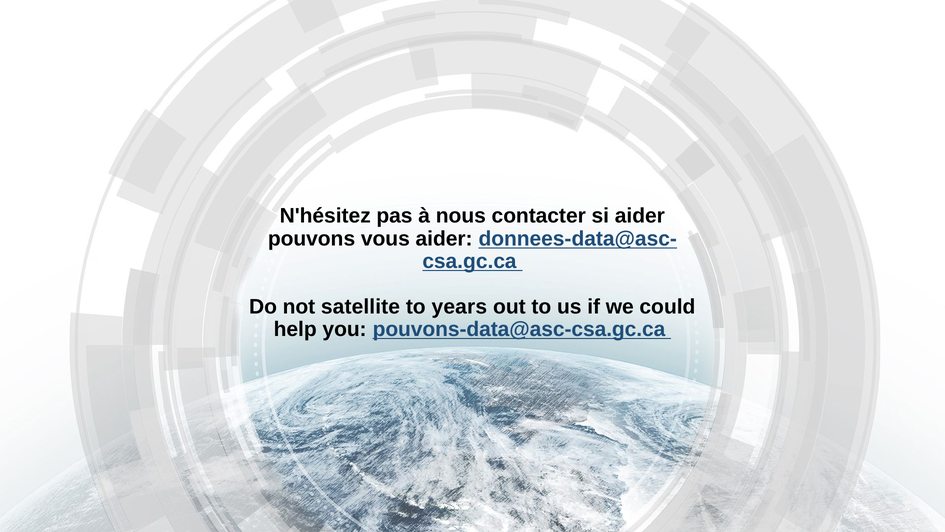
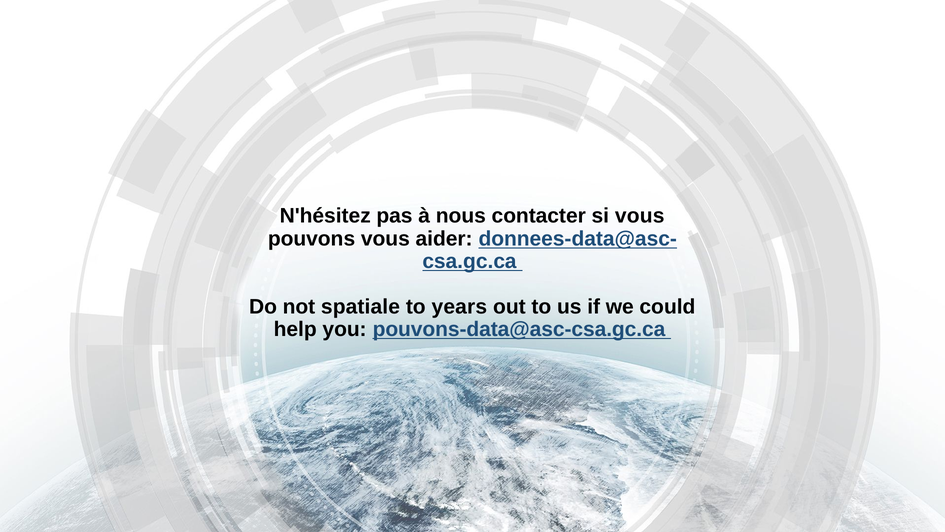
si aider: aider -> vous (640, 216)
satellite: satellite -> spatiale (360, 306)
